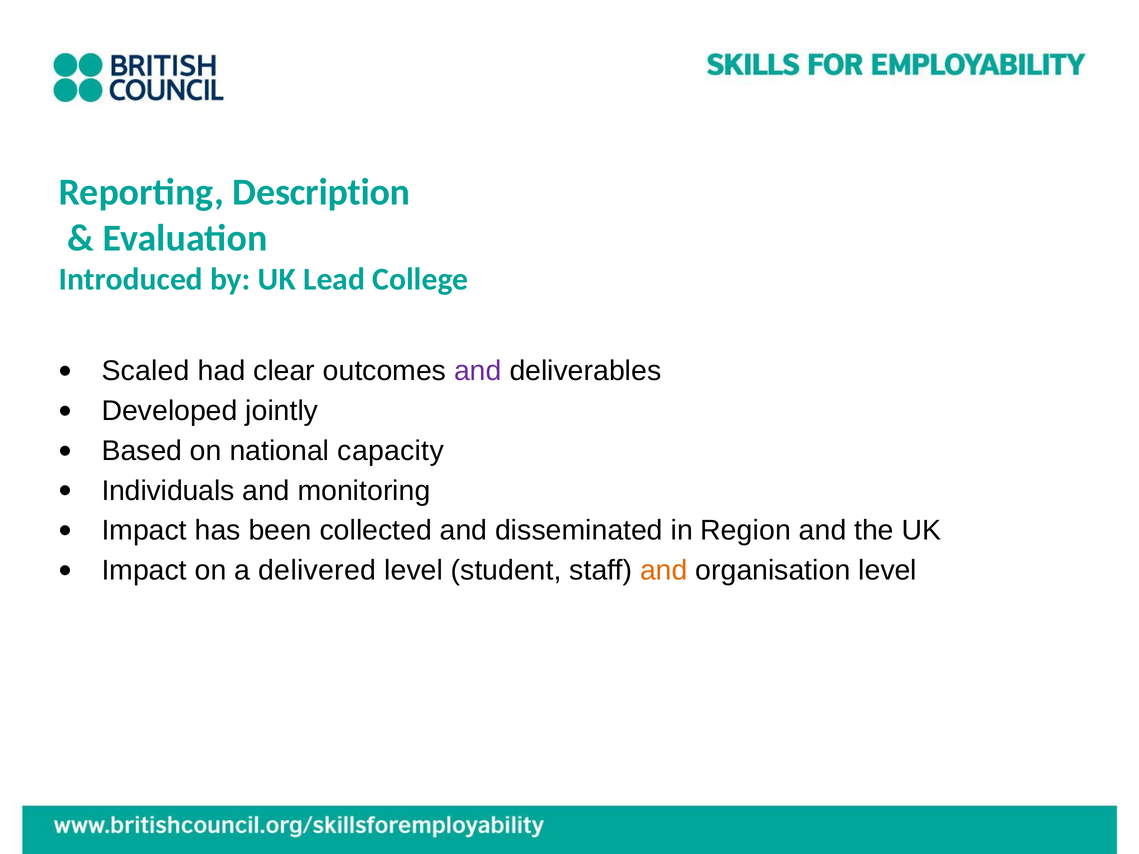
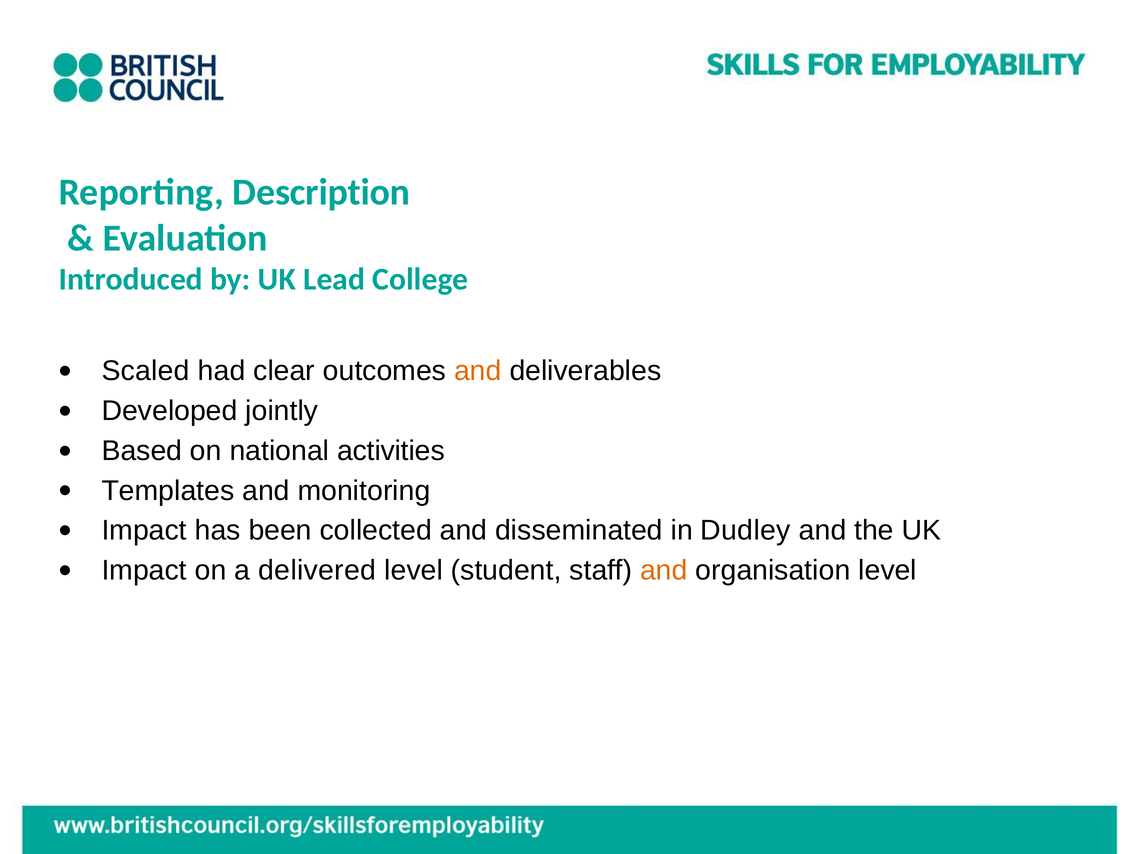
and colour: purple -> orange (478, 371)
capacity: capacity -> activities (391, 451)
Individuals: Individuals -> Templates (168, 491)
Region: Region -> Dudley (745, 531)
